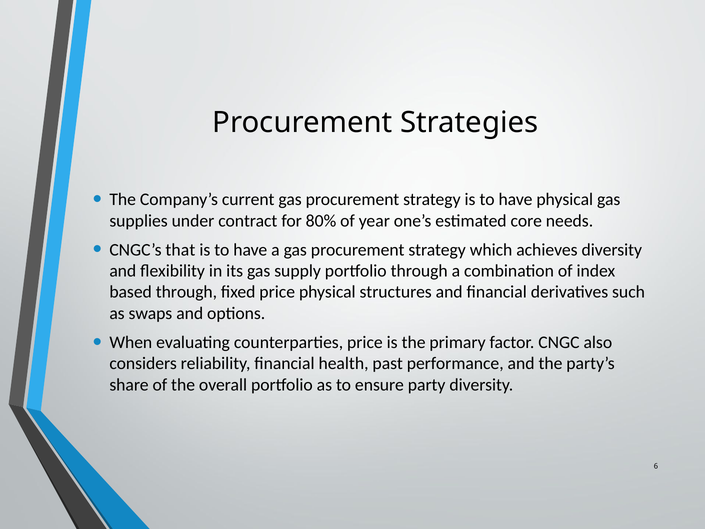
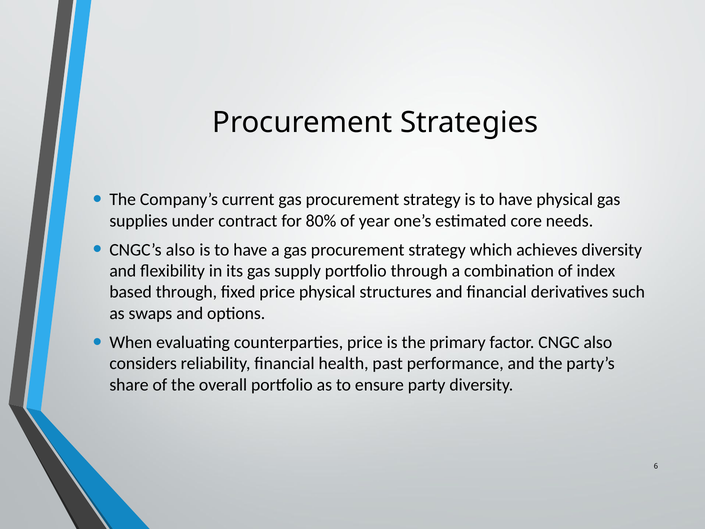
CNGC’s that: that -> also (180, 250)
